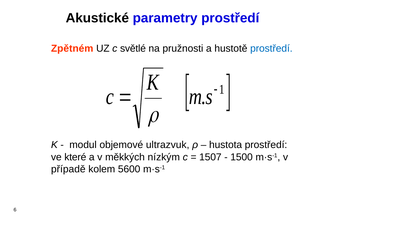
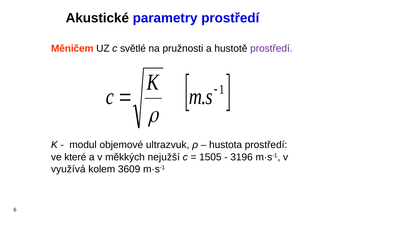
Zpětném: Zpětném -> Měničem (72, 49)
prostředí colour: blue -> purple (271, 49)
nízkým: nízkým -> nejužší (164, 157)
1507: 1507 -> 1505 (210, 157)
1500: 1500 -> 3196 (242, 157)
případě: případě -> využívá (68, 169)
5600: 5600 -> 3609 (129, 169)
